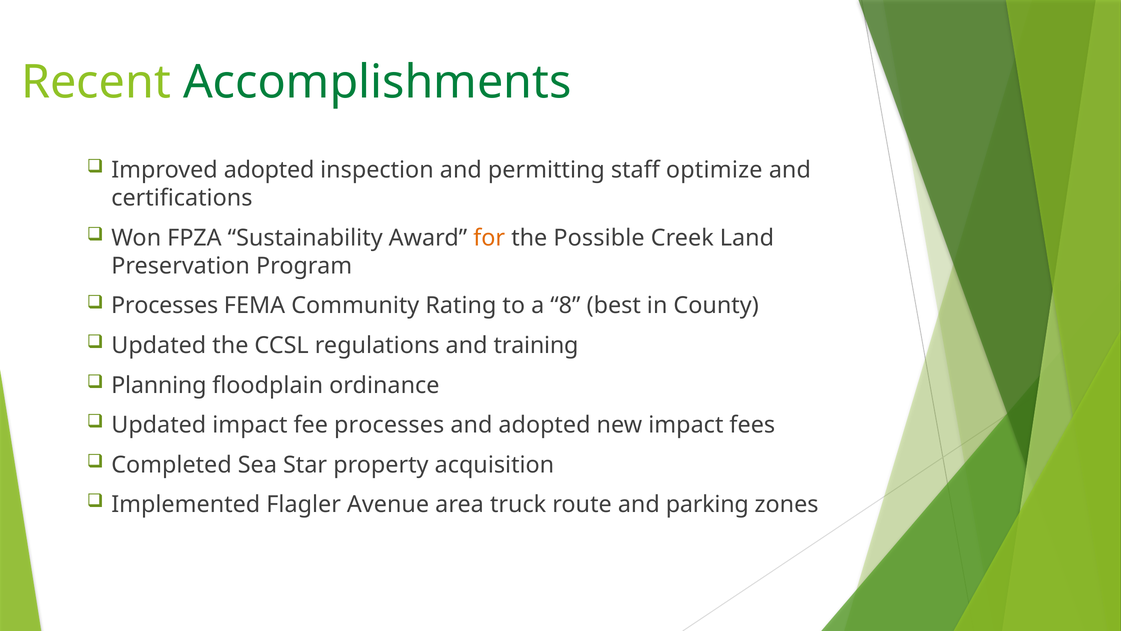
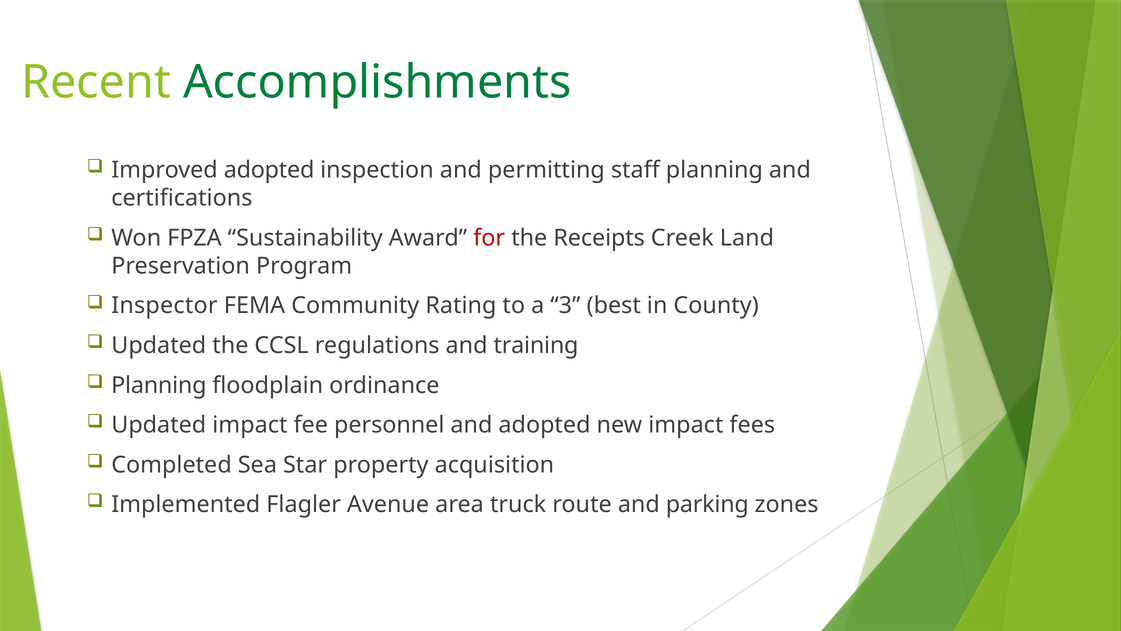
staff optimize: optimize -> planning (714, 170)
for colour: orange -> red (489, 238)
Possible: Possible -> Receipts (599, 238)
Processes: Processes -> Inspector (164, 306)
8: 8 -> 3 (565, 306)
fee processes: processes -> personnel (389, 425)
